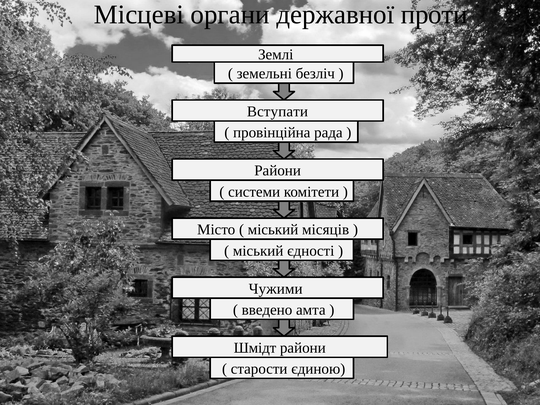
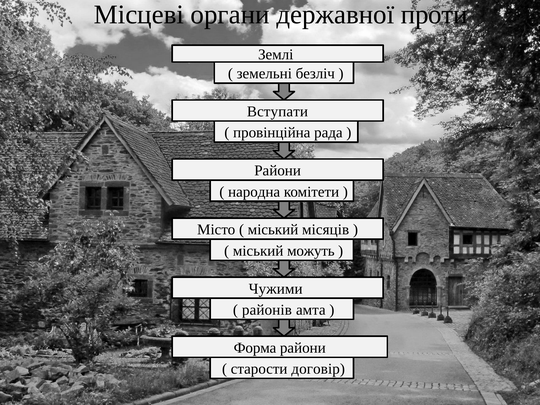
системи: системи -> народна (254, 192)
єдності: єдності -> можуть (311, 251)
введено: введено -> районів (267, 310)
Шмідт: Шмідт -> Форма (255, 348)
єдиною: єдиною -> договір (318, 369)
